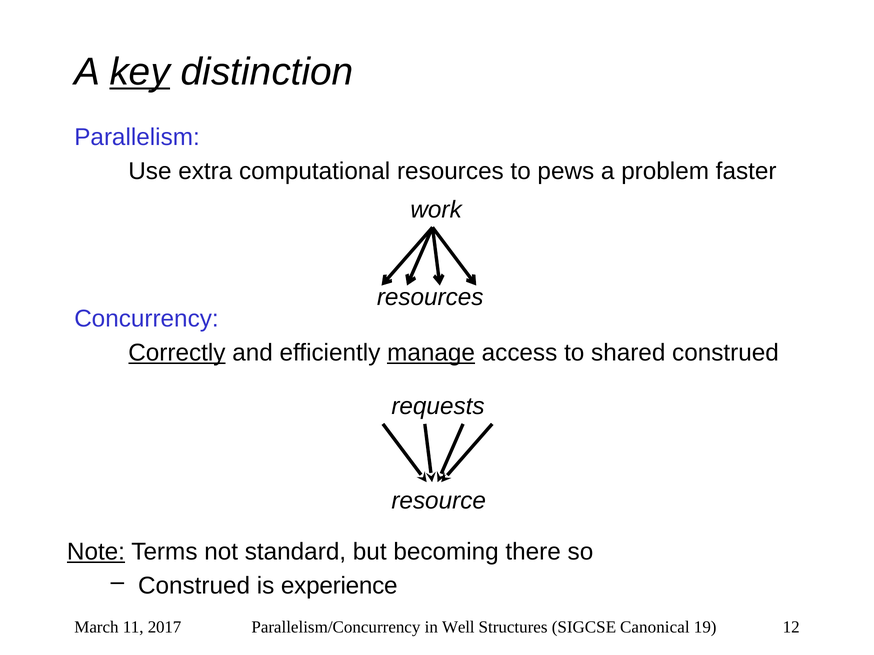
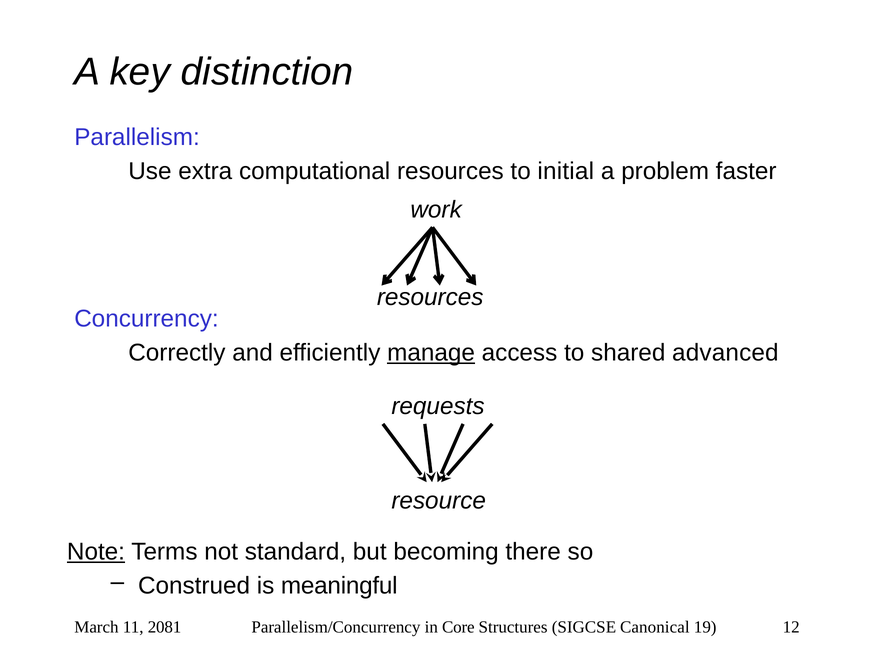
key underline: present -> none (140, 72)
pews: pews -> initial (566, 171)
Correctly underline: present -> none (177, 353)
shared construed: construed -> advanced (725, 353)
experience: experience -> meaningful (339, 586)
2017: 2017 -> 2081 (165, 628)
Well: Well -> Core (458, 628)
